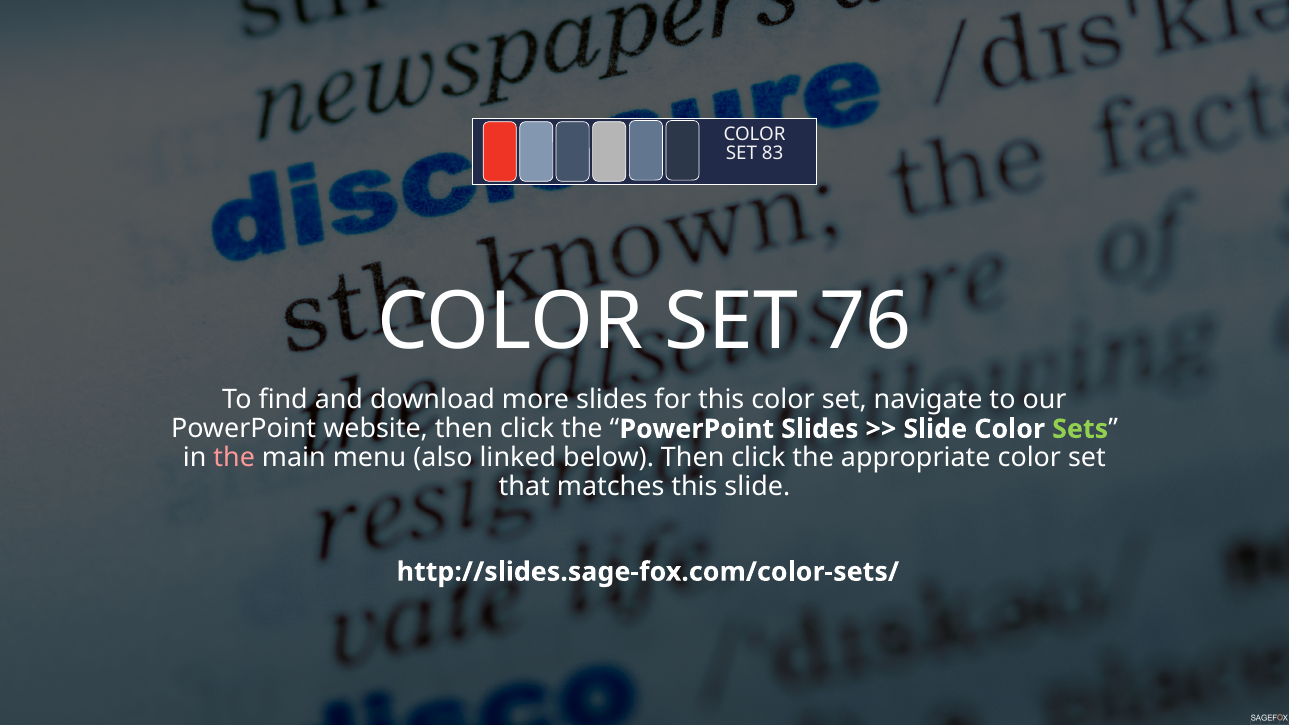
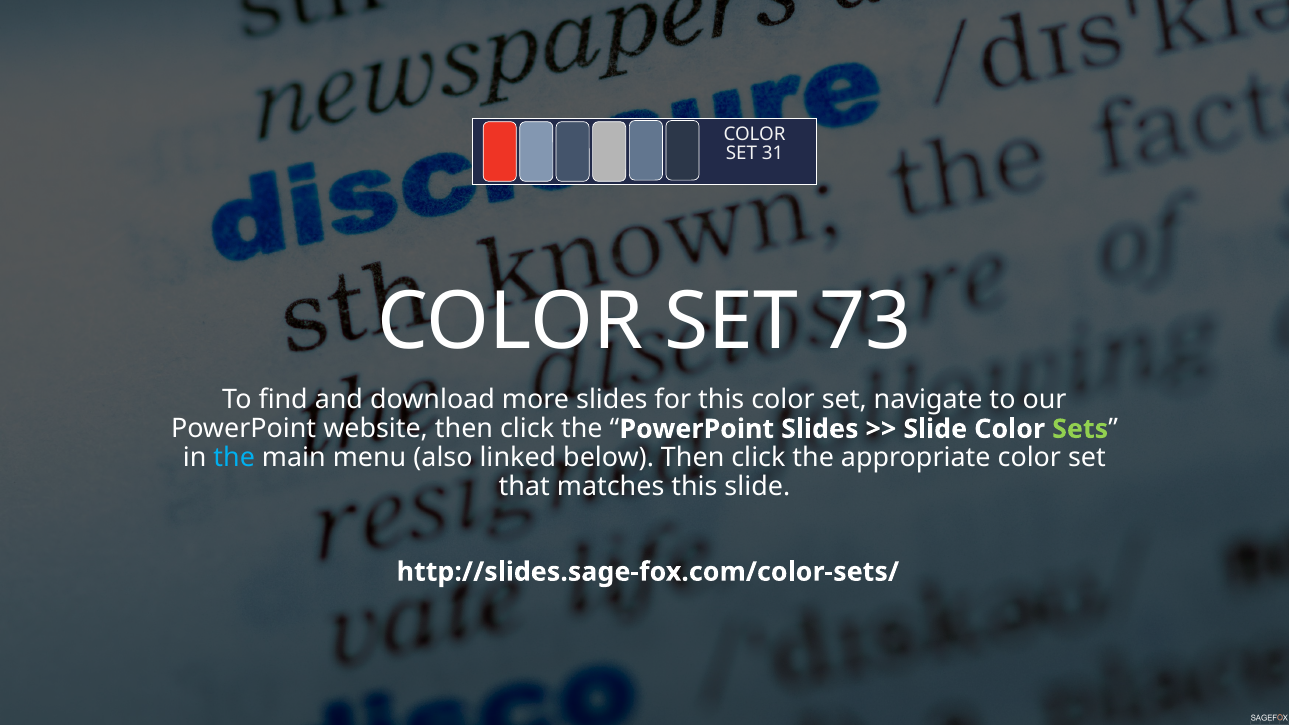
83: 83 -> 31 (773, 153)
76: 76 -> 73 (865, 322)
the colour: pink -> light blue (234, 458)
